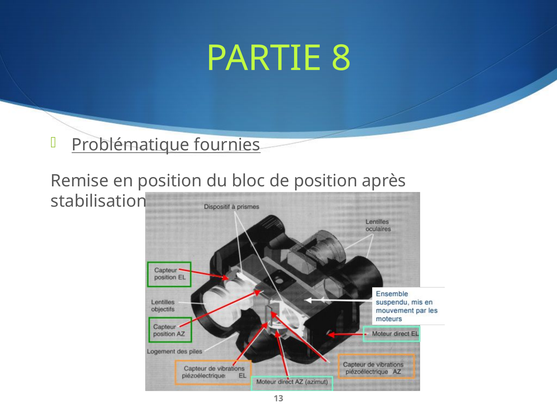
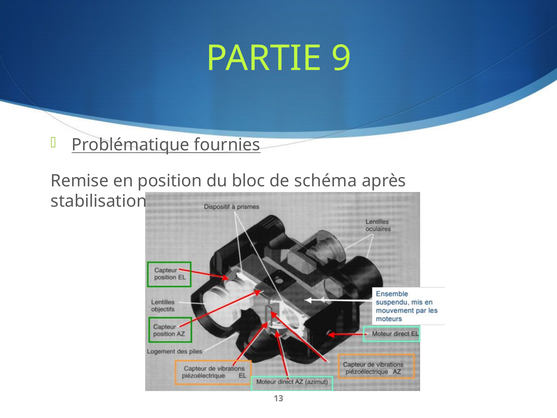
8: 8 -> 9 (341, 58)
de position: position -> schéma (326, 181)
